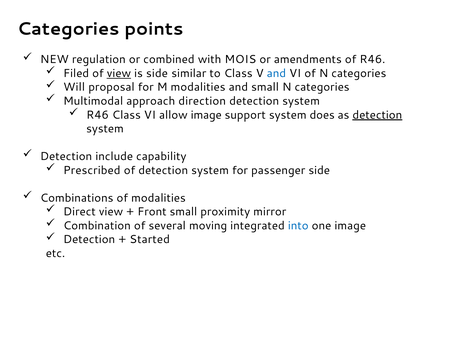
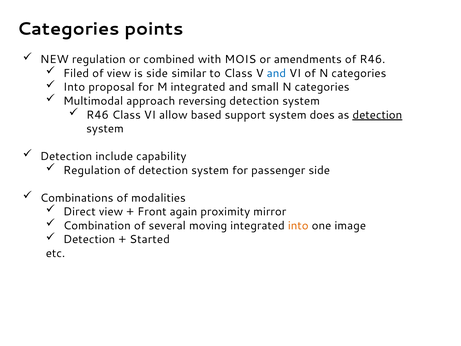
view underline: present -> none (119, 73)
Will: Will -> Into (74, 87)
M modalities: modalities -> integrated (198, 87)
direction: direction -> reversing (202, 101)
allow image: image -> based (206, 115)
Prescribed: Prescribed -> Regulation (92, 170)
Front small: small -> again (183, 212)
into colour: blue -> orange (298, 225)
